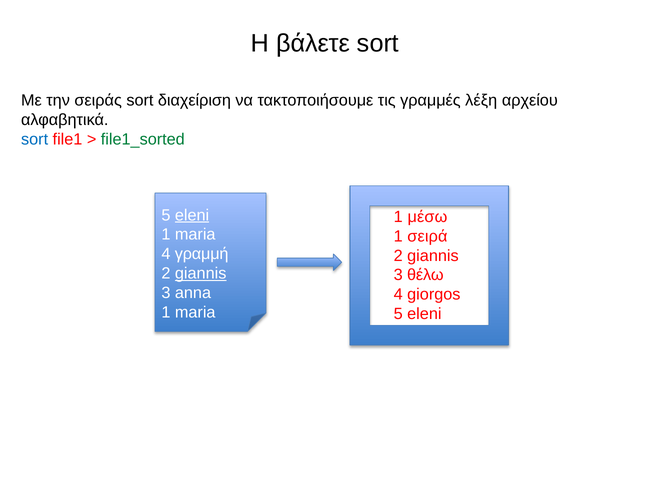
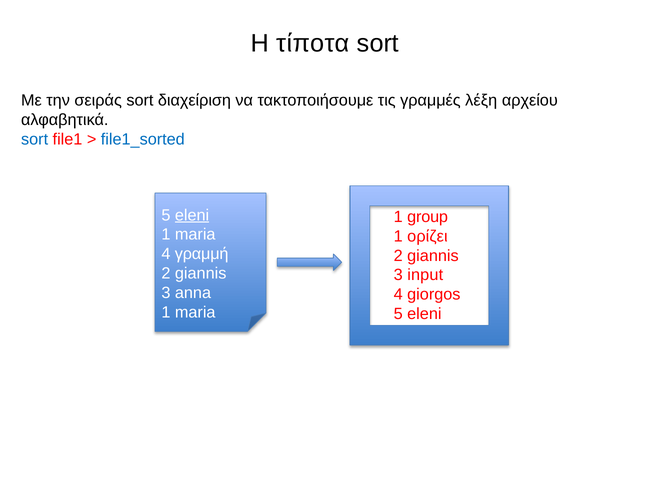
βάλετε: βάλετε -> τίποτα (313, 43)
file1_sorted colour: green -> blue (143, 139)
μέσω: μέσω -> group (428, 217)
σειρά: σειρά -> ορίζει (427, 236)
giannis underline: present -> none (201, 274)
θέλω: θέλω -> input (425, 275)
